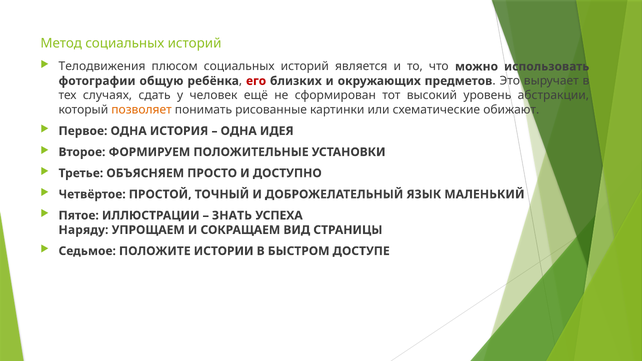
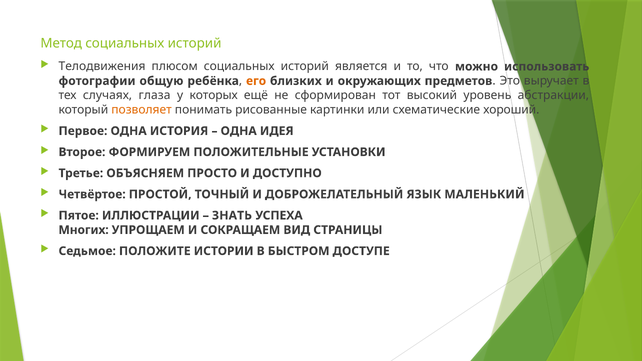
его colour: red -> orange (256, 81)
сдать: сдать -> глаза (155, 95)
человек: человек -> которых (214, 95)
обижают: обижают -> хороший (511, 110)
Наряду: Наряду -> Многих (84, 230)
